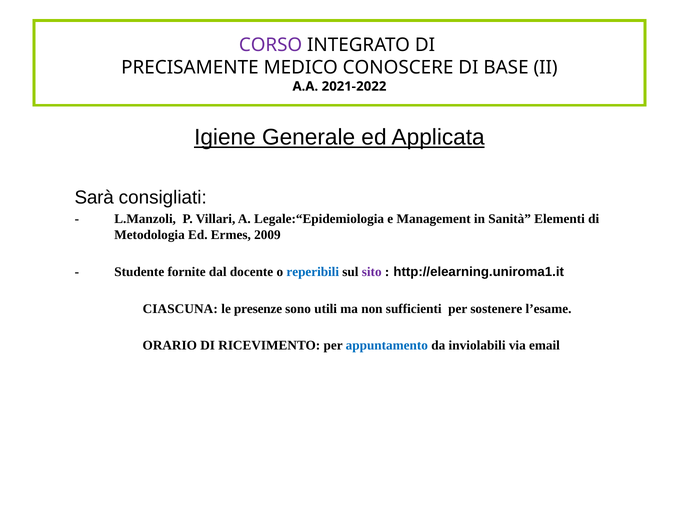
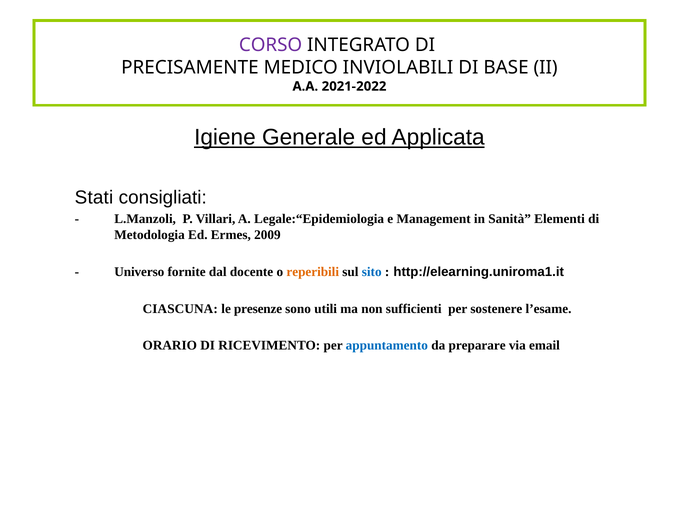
CONOSCERE: CONOSCERE -> INVIOLABILI (398, 68)
Sarà: Sarà -> Stati (94, 197)
Studente: Studente -> Universo (139, 272)
reperibili colour: blue -> orange (313, 272)
sito colour: purple -> blue (372, 272)
inviolabili: inviolabili -> preparare (477, 346)
